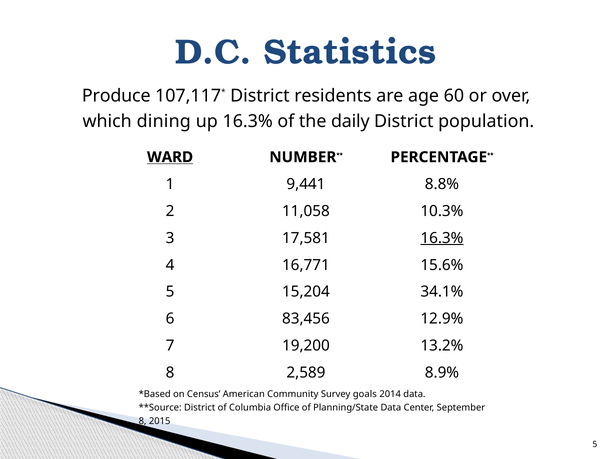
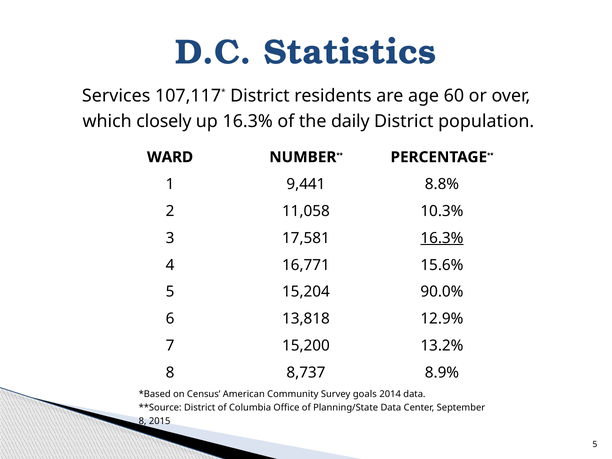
Produce: Produce -> Services (116, 96)
dining: dining -> closely (164, 121)
WARD underline: present -> none (170, 157)
34.1%: 34.1% -> 90.0% (442, 292)
83,456: 83,456 -> 13,818 (306, 319)
19,200: 19,200 -> 15,200 (306, 346)
2,589: 2,589 -> 8,737 (306, 373)
